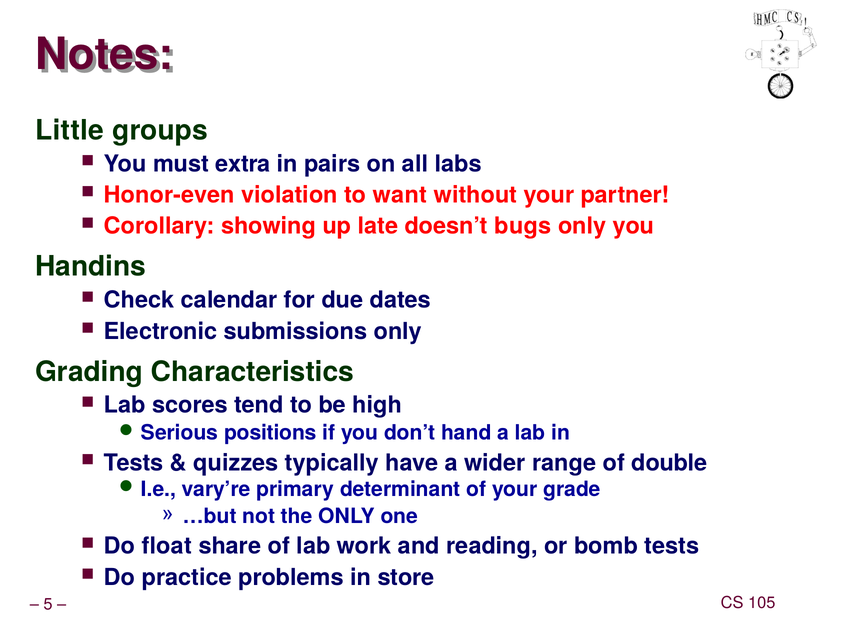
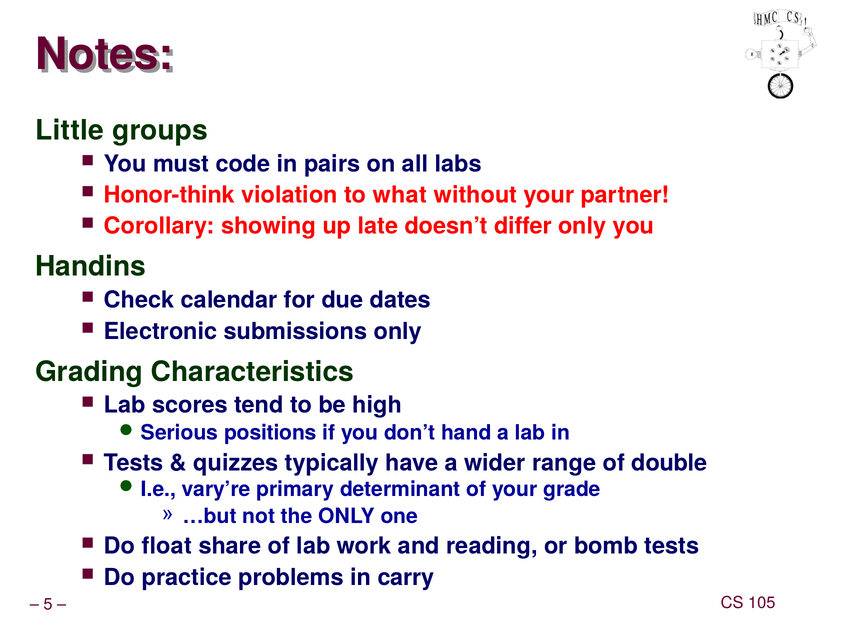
extra: extra -> code (243, 164)
Honor-even: Honor-even -> Honor-think (169, 195)
want: want -> what (400, 195)
bugs: bugs -> differ (523, 226)
store: store -> carry (406, 577)
